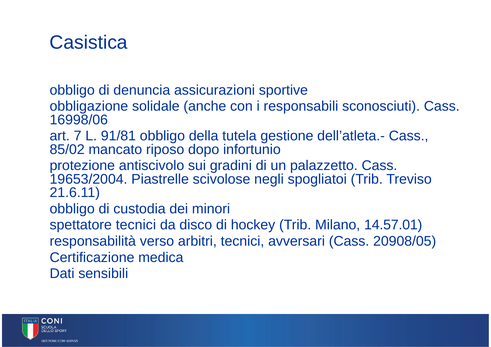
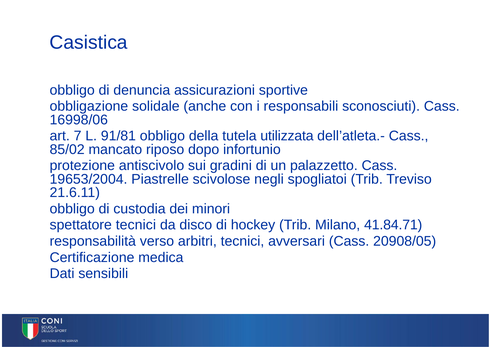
gestione: gestione -> utilizzata (287, 136)
14.57.01: 14.57.01 -> 41.84.71 (393, 225)
